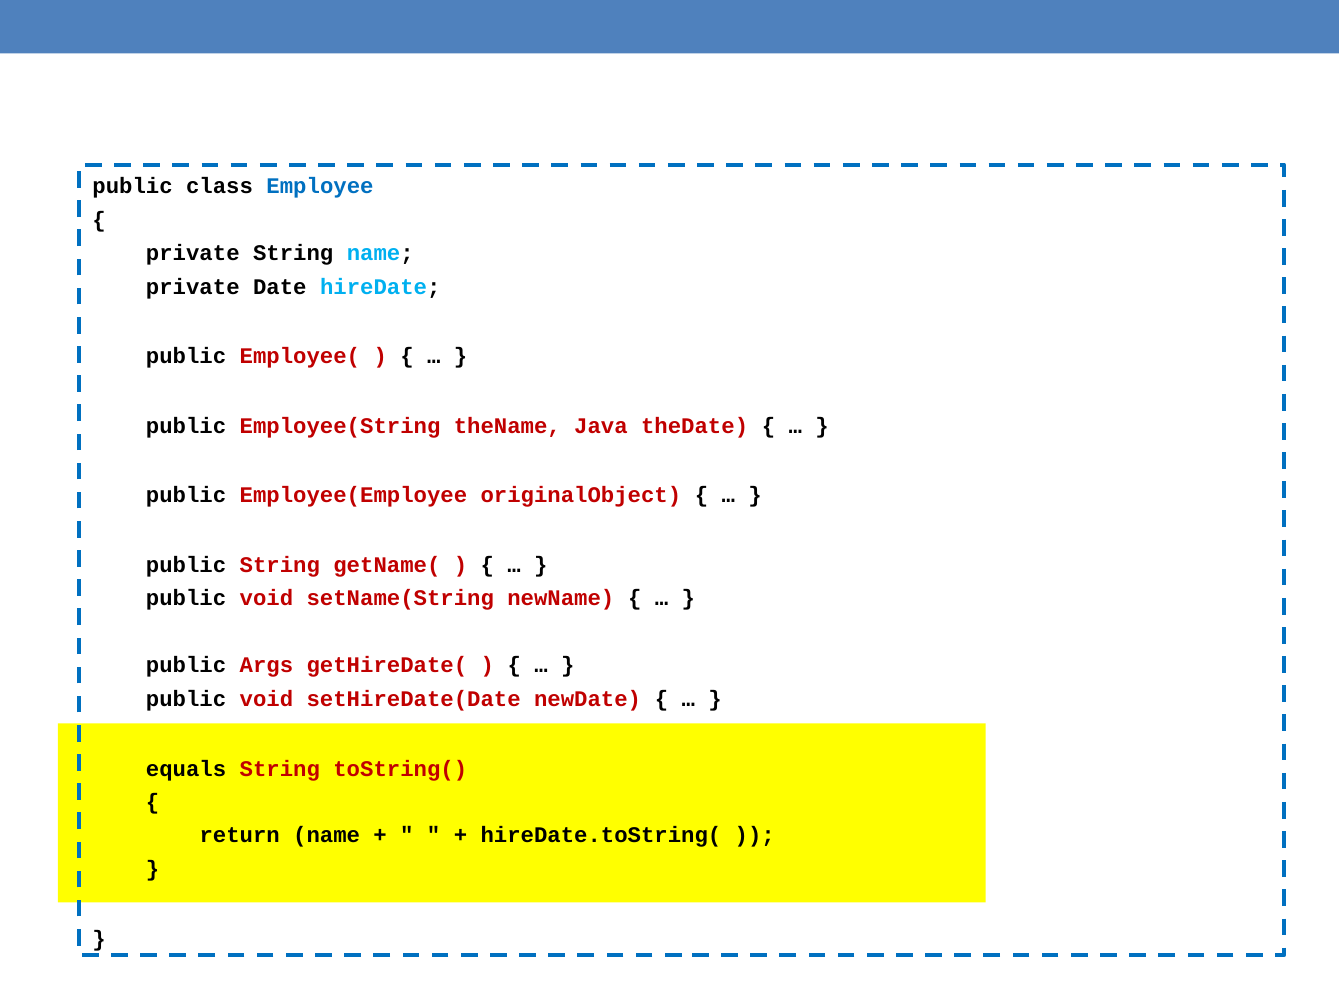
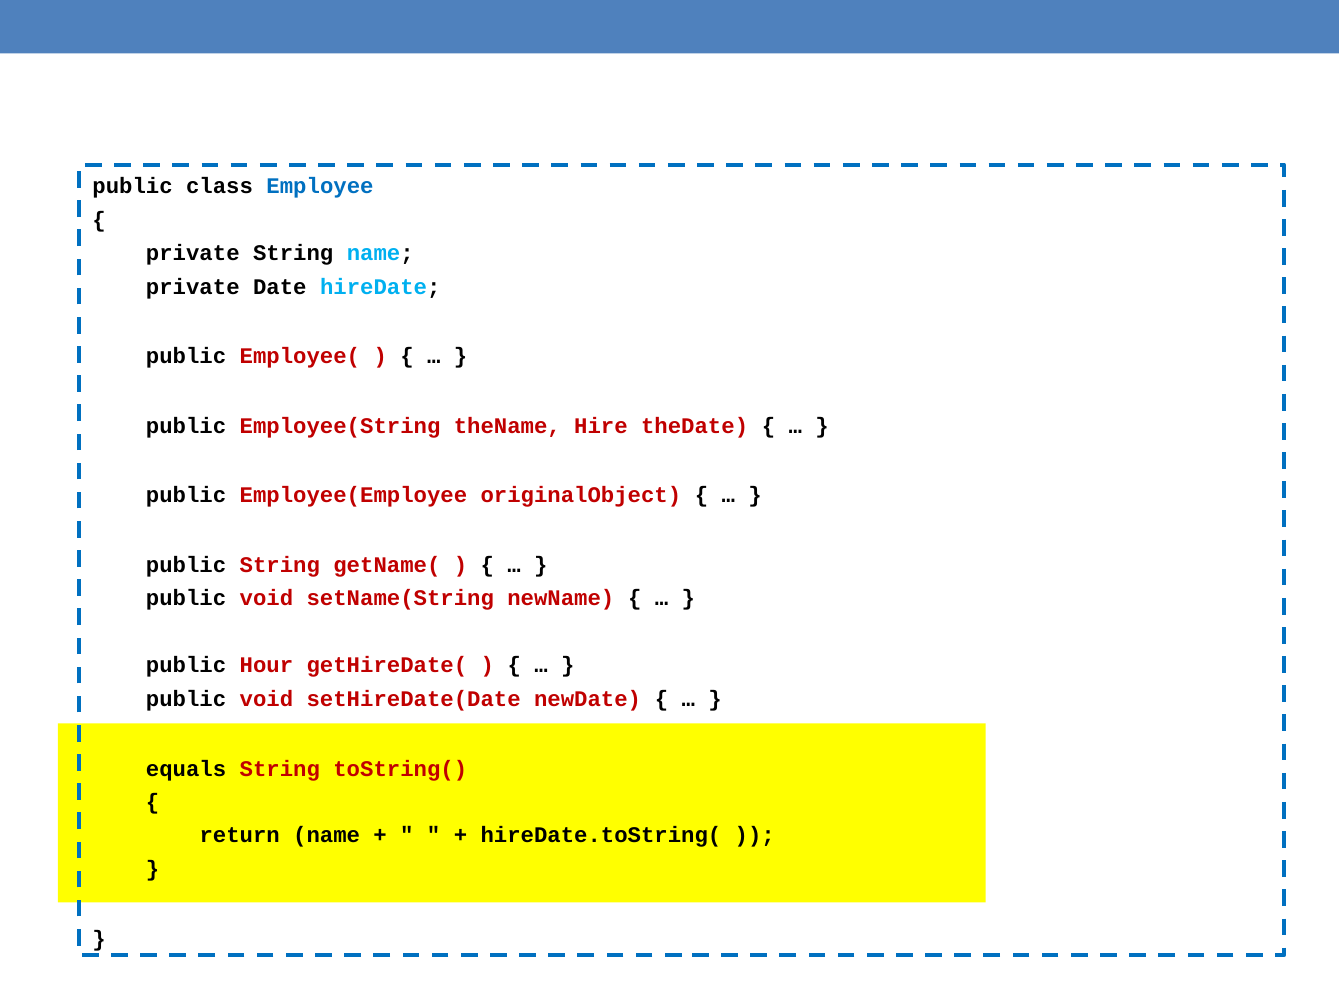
Java: Java -> Hire (601, 426)
Args: Args -> Hour (266, 666)
